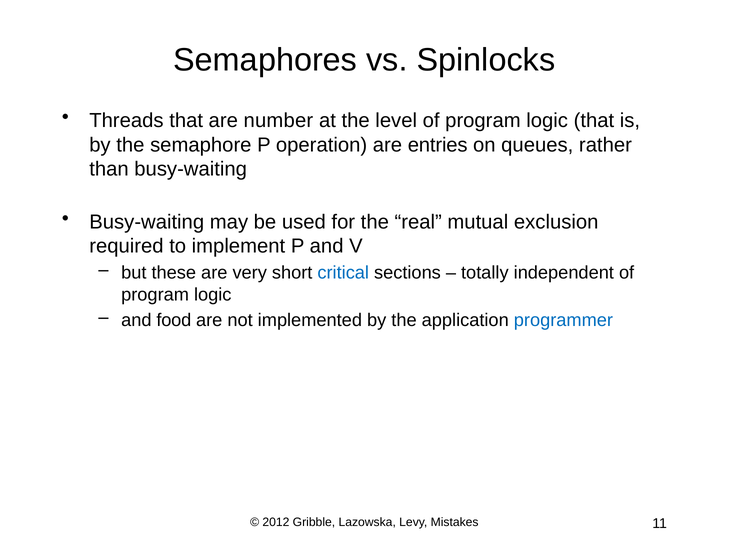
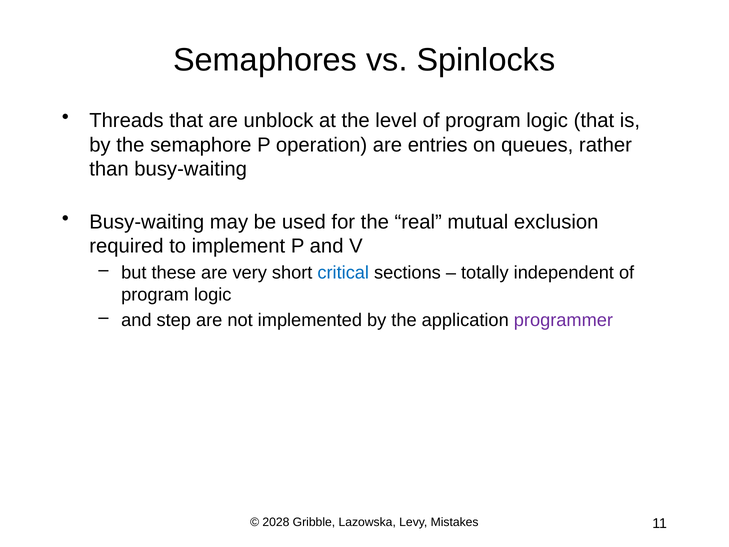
number: number -> unblock (278, 120)
food: food -> step (174, 320)
programmer colour: blue -> purple (563, 320)
2012: 2012 -> 2028 (276, 522)
